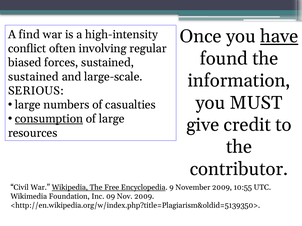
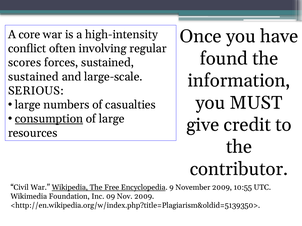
find: find -> core (29, 35)
have underline: present -> none (279, 36)
biased: biased -> scores (25, 63)
